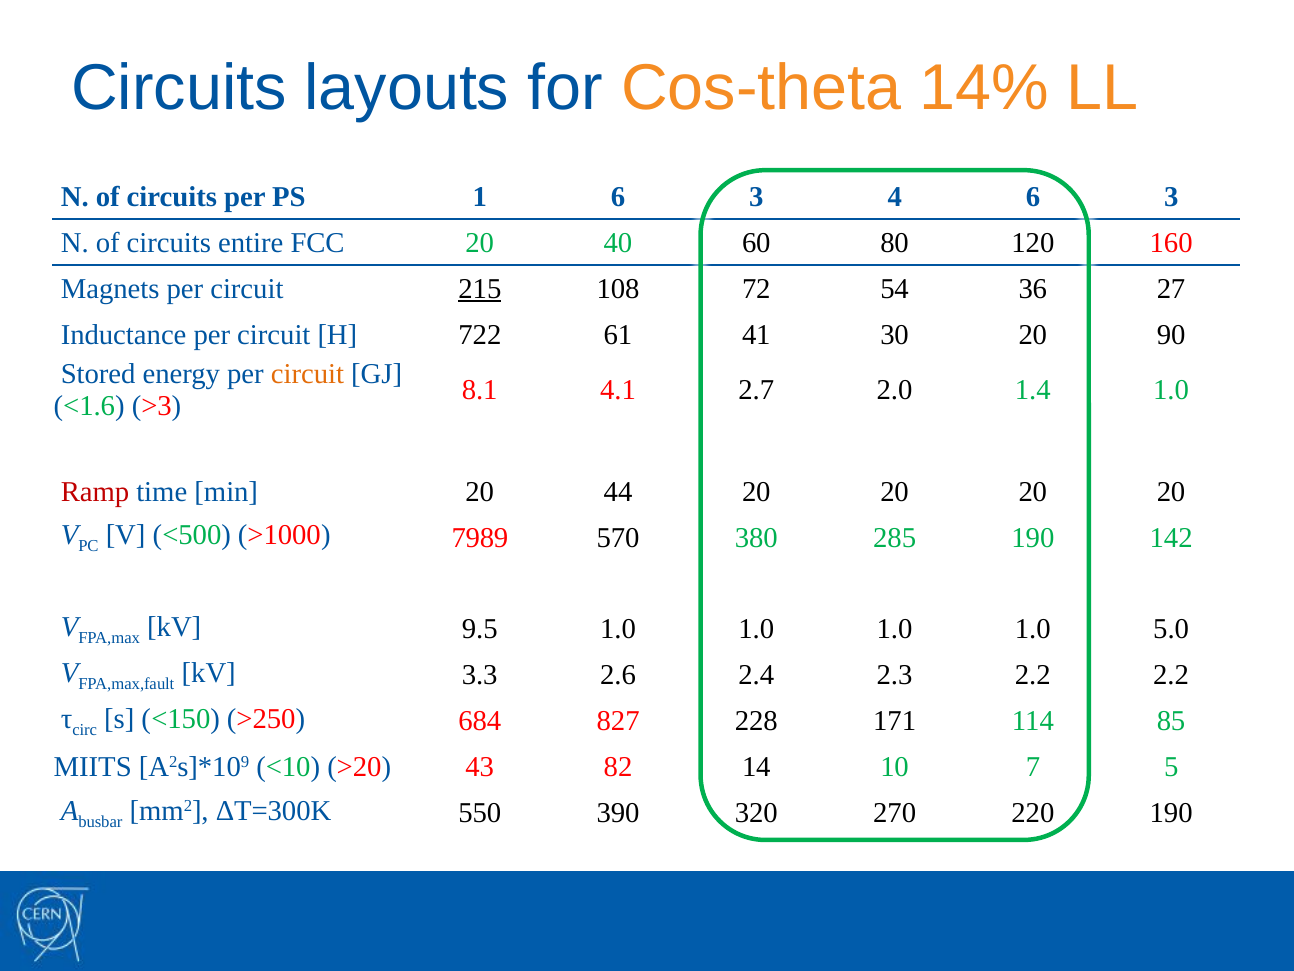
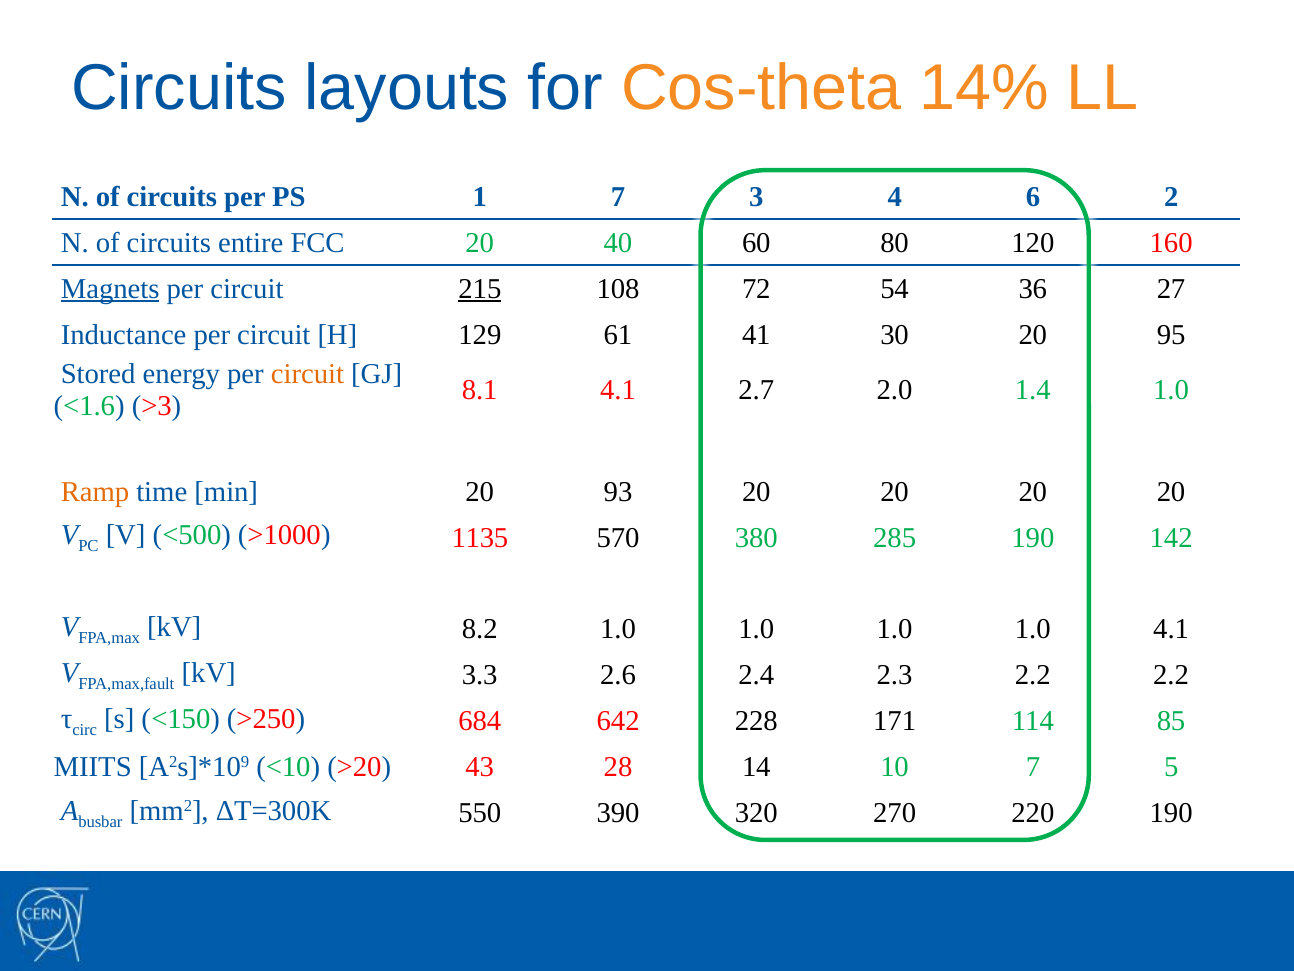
1 6: 6 -> 7 (618, 197)
3: 3 -> 2 (1171, 197)
Magnets underline: none -> present (110, 289)
722: 722 -> 129 (480, 334)
90: 90 -> 95 (1171, 334)
Ramp colour: red -> orange (95, 491)
44: 44 -> 93 (618, 491)
7989: 7989 -> 1135 (480, 537)
9.5: 9.5 -> 8.2 (480, 629)
5.0: 5.0 -> 4.1 (1171, 629)
827: 827 -> 642 (618, 721)
82: 82 -> 28 (618, 767)
